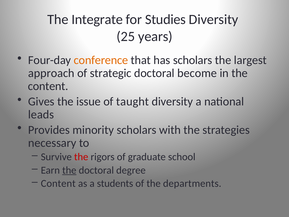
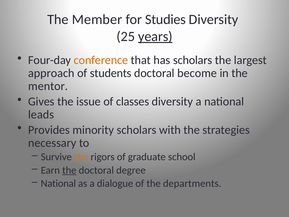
Integrate: Integrate -> Member (97, 20)
years underline: none -> present (155, 36)
strategic: strategic -> students (111, 73)
content: content -> mentor (48, 86)
taught: taught -> classes (133, 101)
the colour: red -> orange (81, 157)
Content: Content -> National (58, 183)
students: students -> dialogue (115, 183)
